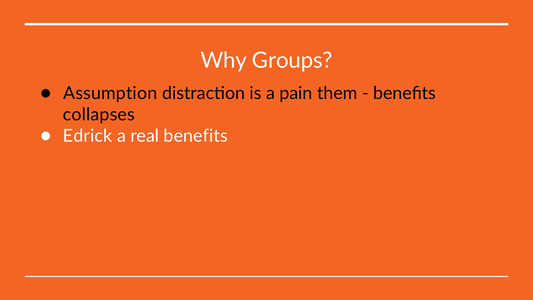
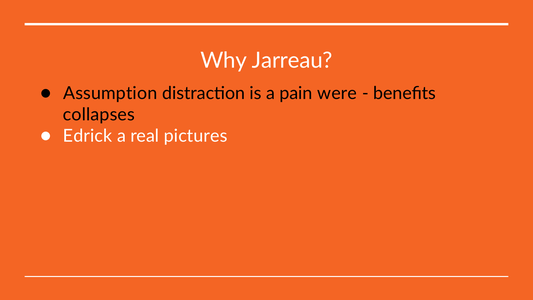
Groups: Groups -> Jarreau (292, 61)
them: them -> were (337, 93)
real benefits: benefits -> pictures (196, 136)
